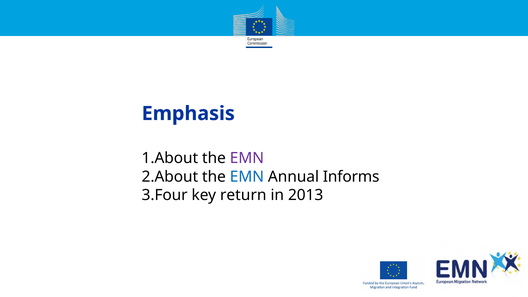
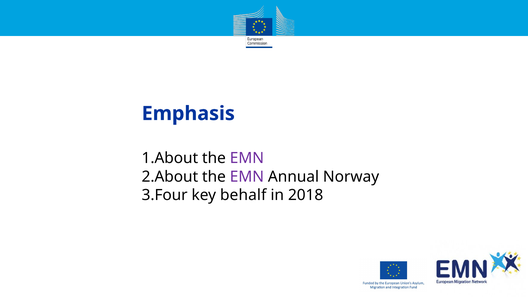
EMN colour: blue -> purple (247, 177)
Informs: Informs -> Norway (351, 177)
return: return -> behalf (243, 195)
2013: 2013 -> 2018 (306, 195)
